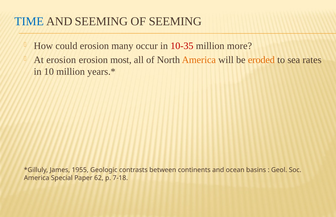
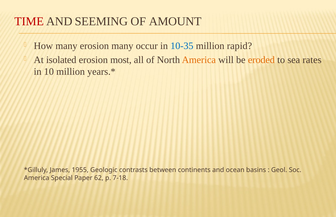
TIME colour: blue -> red (29, 21)
OF SEEMING: SEEMING -> AMOUNT (175, 21)
How could: could -> many (66, 46)
10-35 colour: red -> blue (182, 46)
more: more -> rapid (239, 46)
At erosion: erosion -> isolated (61, 60)
